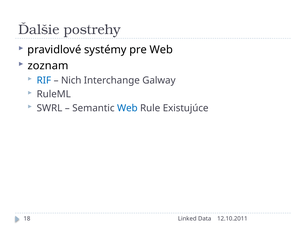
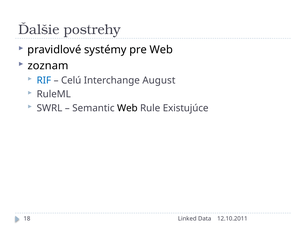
Nich: Nich -> Celú (71, 80)
Galway: Galway -> August (159, 80)
Web colour: blue -> black (127, 108)
